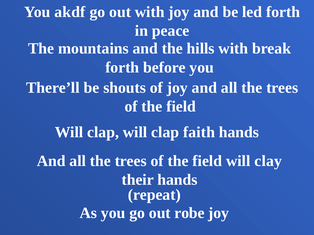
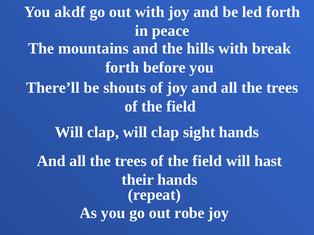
faith: faith -> sight (199, 132)
clay: clay -> hast (268, 161)
